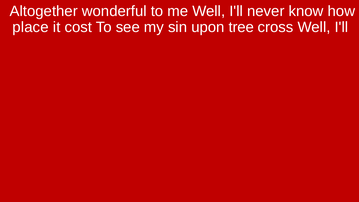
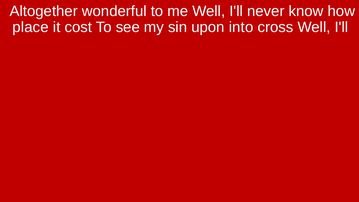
tree: tree -> into (241, 27)
